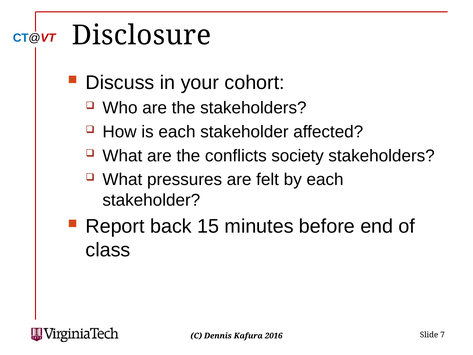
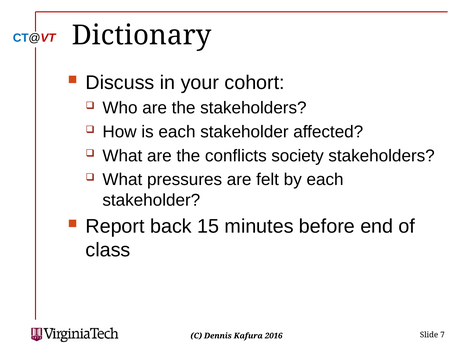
Disclosure: Disclosure -> Dictionary (142, 35)
